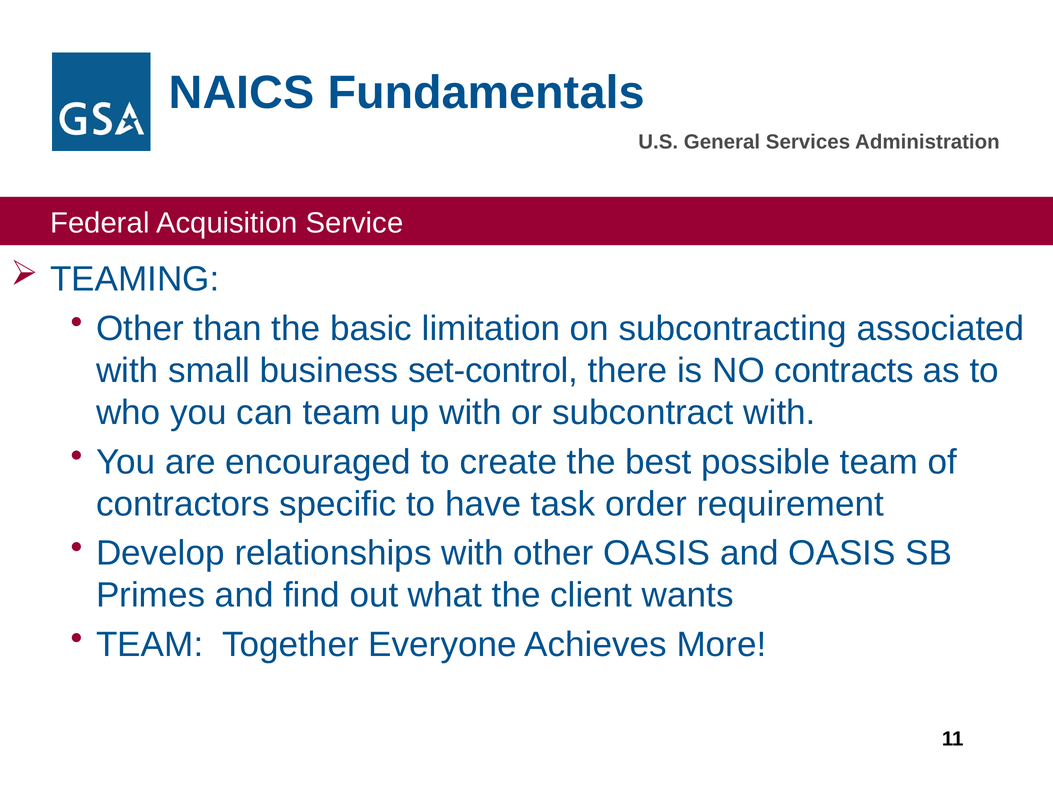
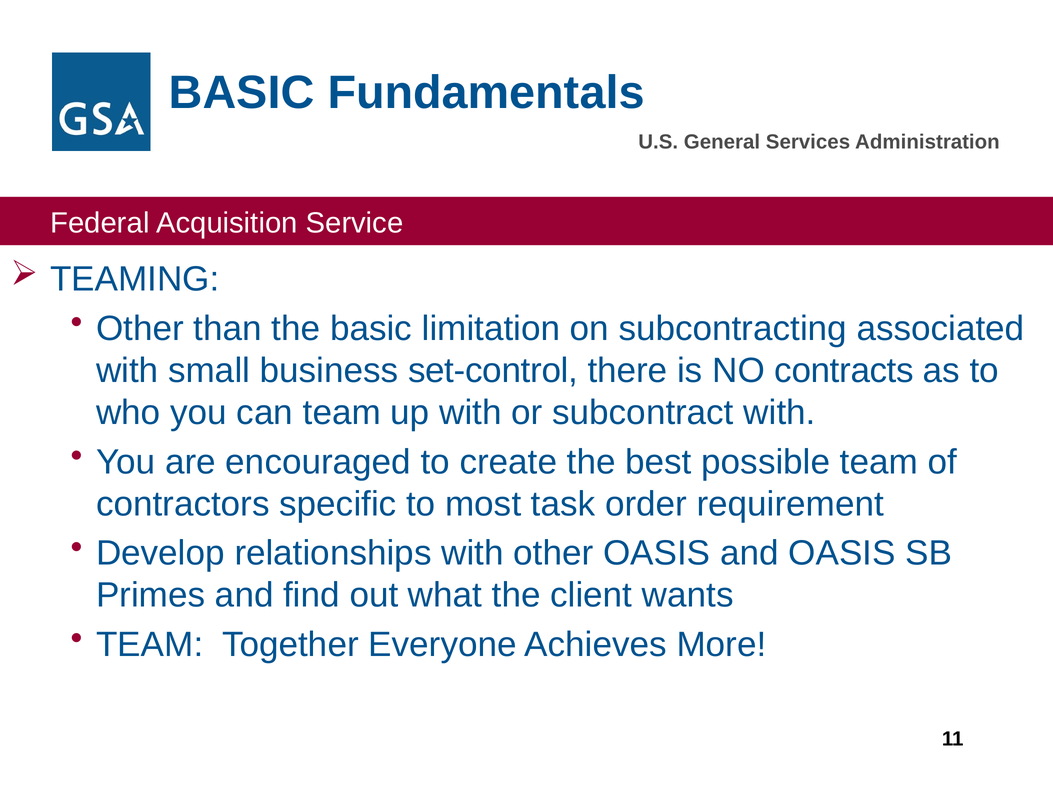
NAICS: NAICS -> BASIC (242, 93)
have: have -> most (483, 504)
